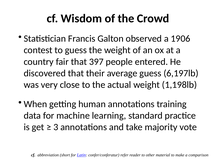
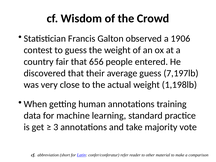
397: 397 -> 656 (96, 62)
6,197lb: 6,197lb -> 7,197lb (181, 73)
